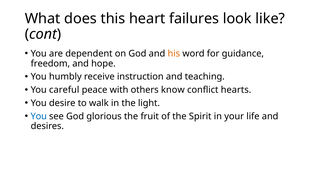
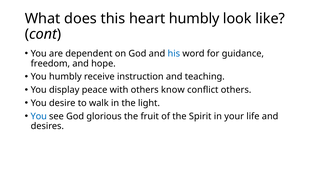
heart failures: failures -> humbly (194, 19)
his colour: orange -> blue (174, 54)
careful: careful -> display (64, 90)
conflict hearts: hearts -> others (236, 90)
